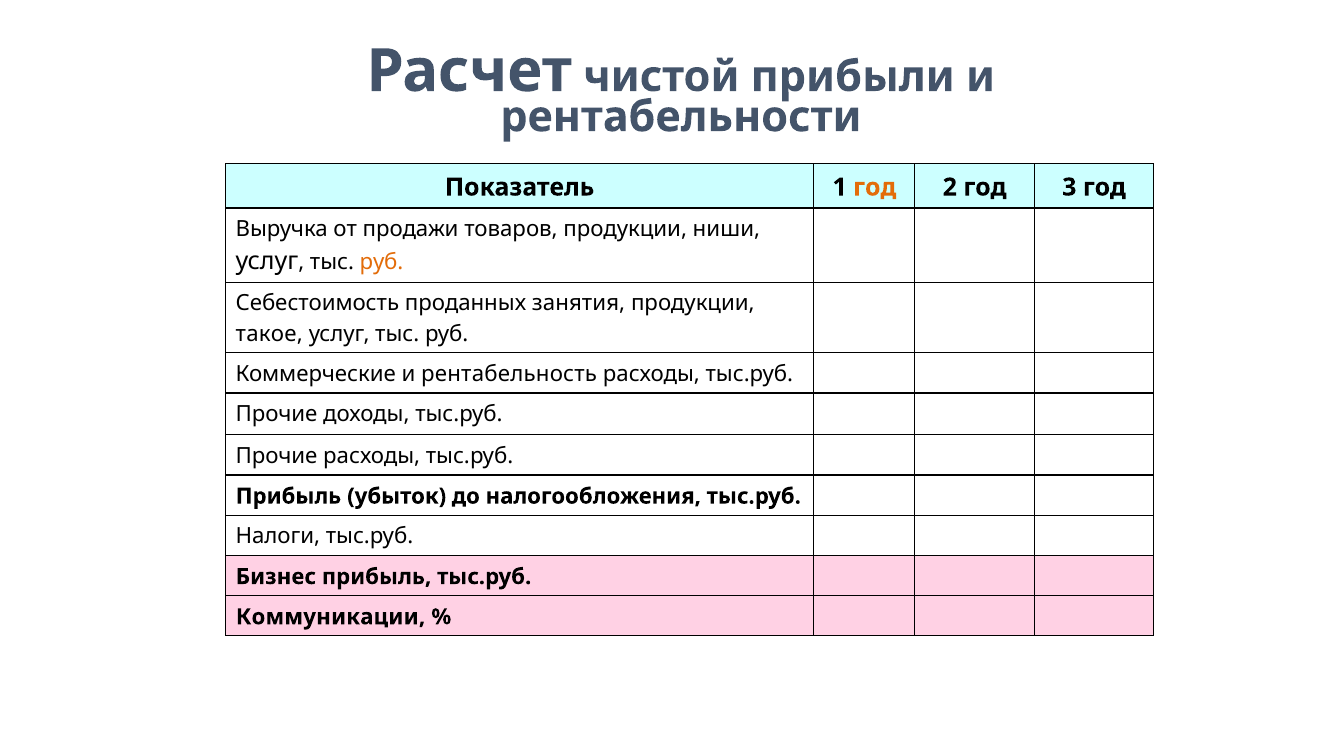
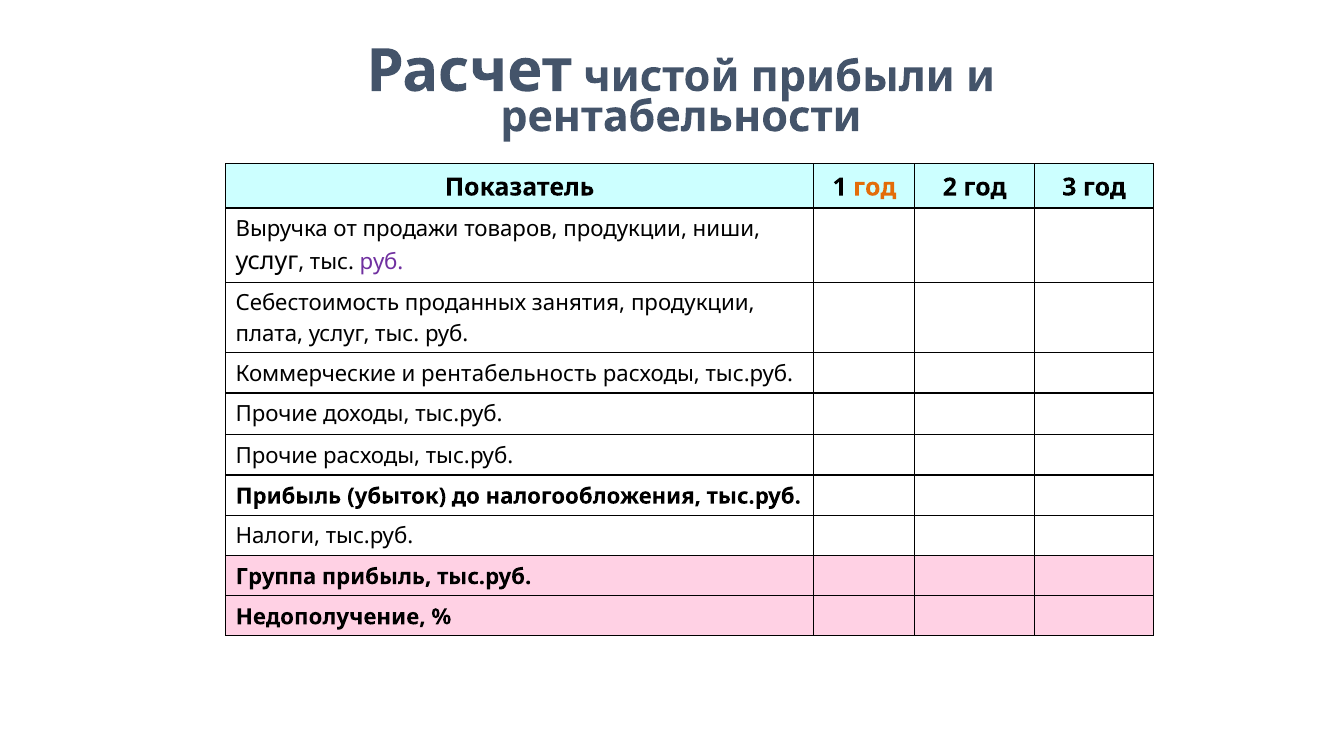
руб colour: orange -> purple (381, 263)
такое: такое -> плата (269, 334)
Бизнес: Бизнес -> Группа (276, 577)
Коммуникации: Коммуникации -> Недополучение (331, 617)
